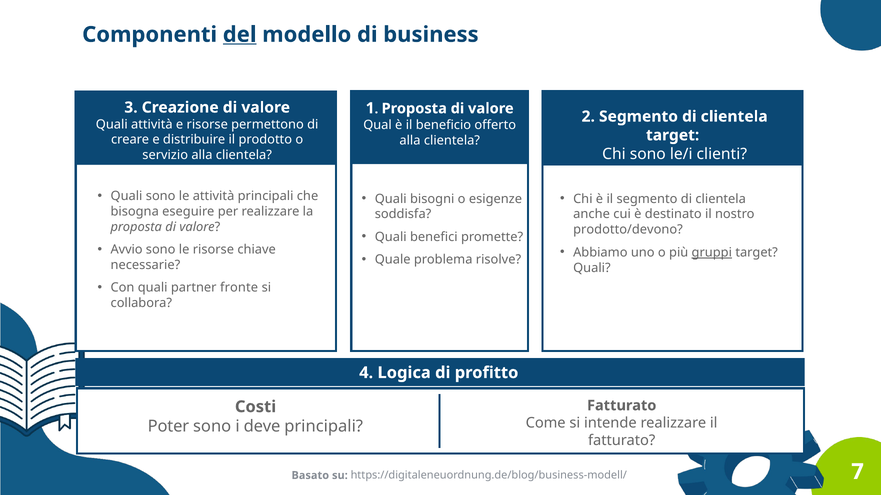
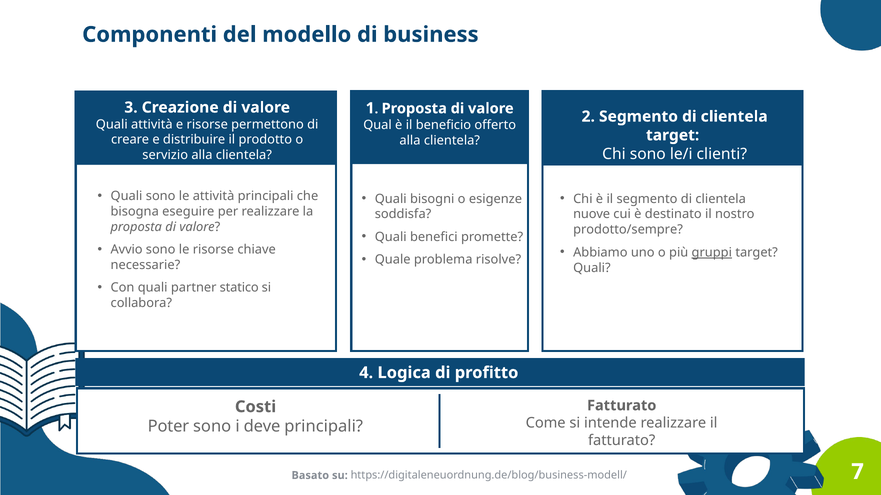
del underline: present -> none (240, 35)
anche: anche -> nuove (592, 214)
prodotto/devono: prodotto/devono -> prodotto/sempre (628, 230)
fronte: fronte -> statico (239, 288)
